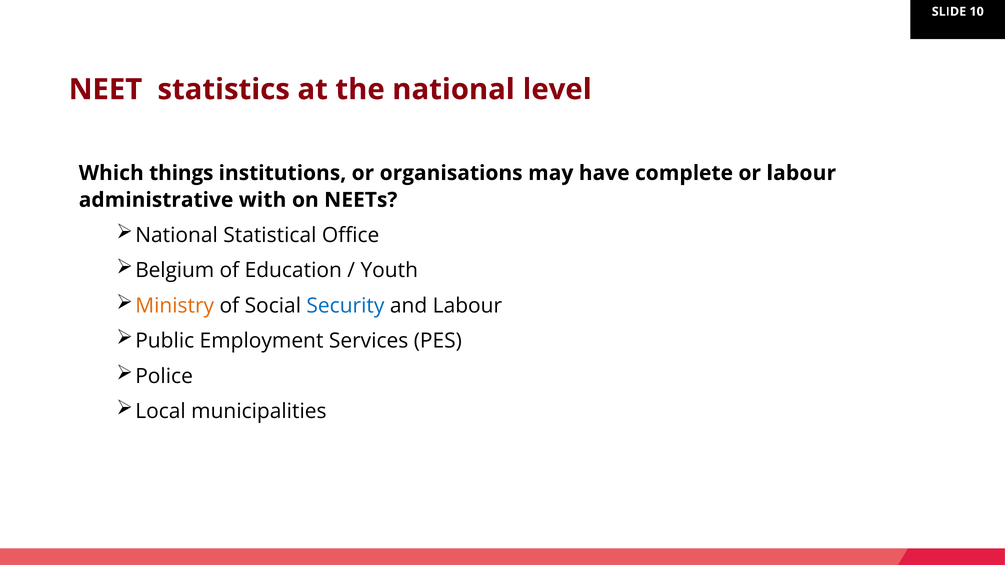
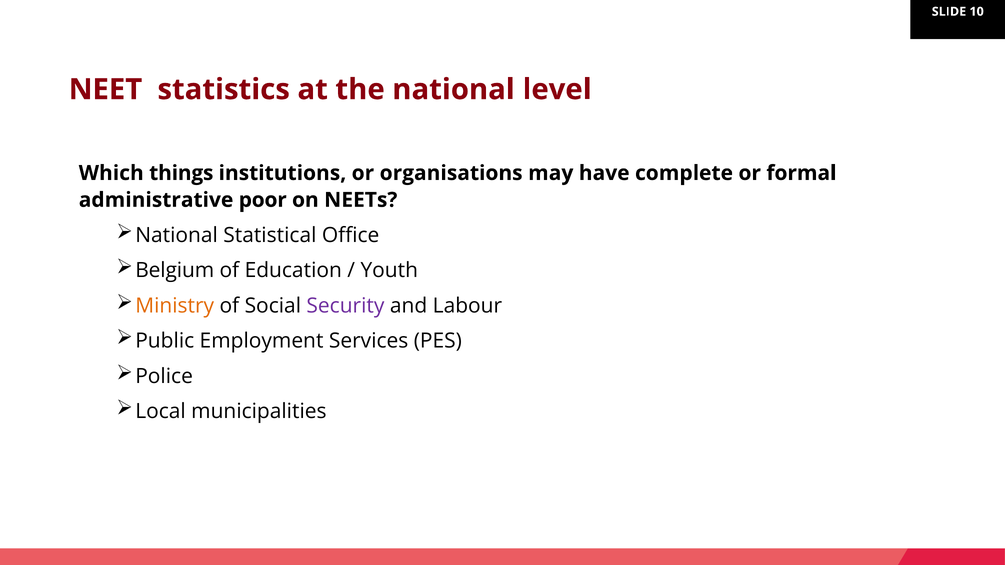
or labour: labour -> formal (801, 173)
with: with -> poor (263, 200)
Security colour: blue -> purple (345, 306)
